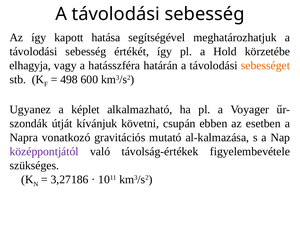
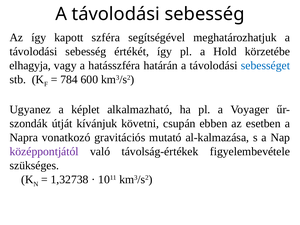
hatása: hatása -> szféra (106, 38)
sebességet colour: orange -> blue (265, 66)
498: 498 -> 784 (69, 80)
3,27186: 3,27186 -> 1,32738 (70, 180)
